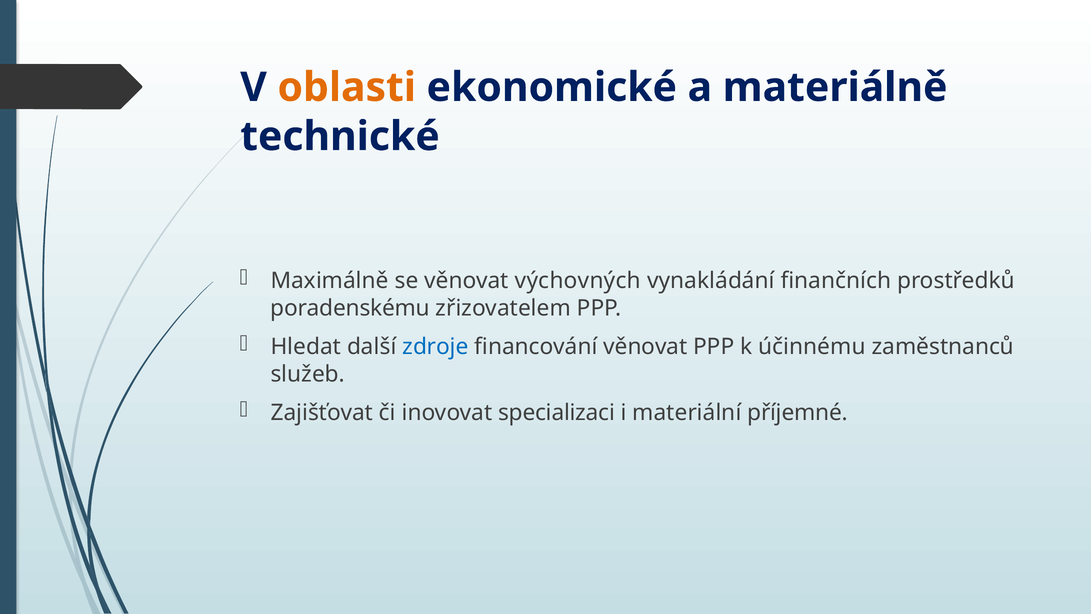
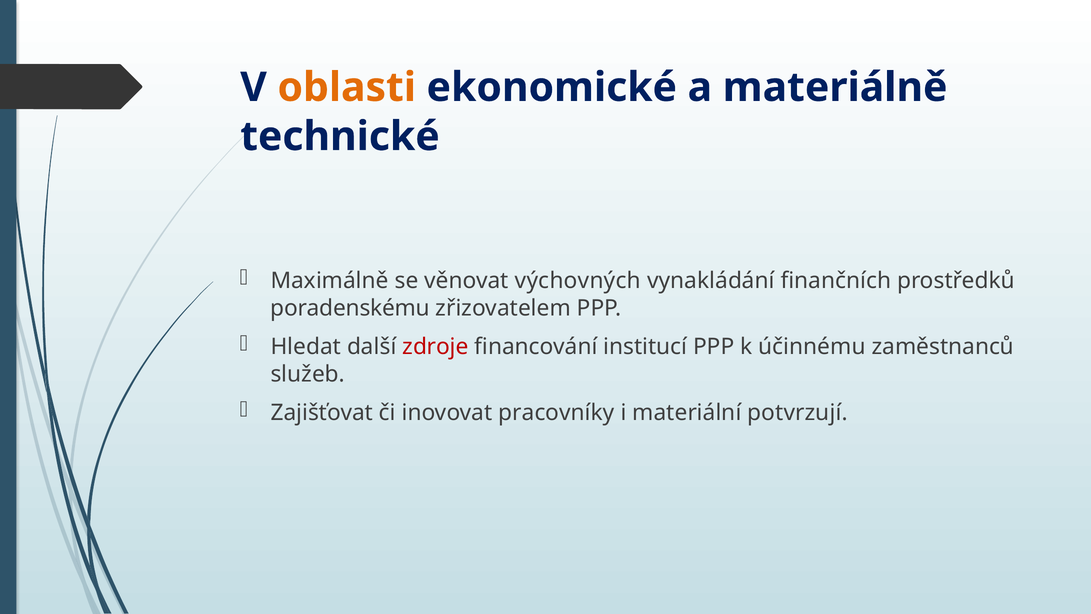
zdroje colour: blue -> red (436, 347)
financování věnovat: věnovat -> institucí (645, 347)
specializaci: specializaci -> pracovníky (556, 413)
příjemné: příjemné -> potvrzují (797, 413)
